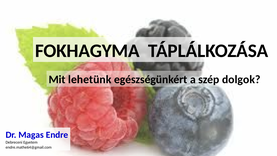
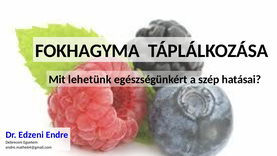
dolgok: dolgok -> hatásai (241, 79)
Magas: Magas -> Edzeni (31, 135)
